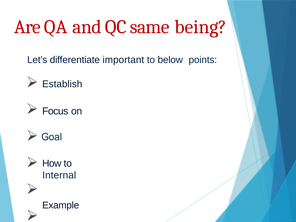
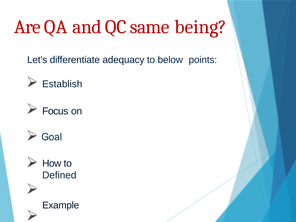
important: important -> adequacy (123, 60)
Internal: Internal -> Defined (59, 175)
